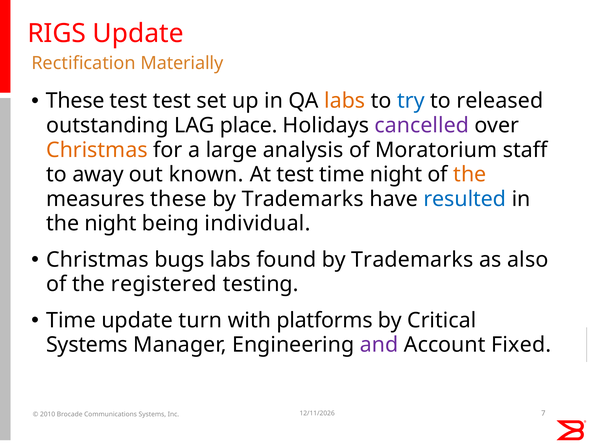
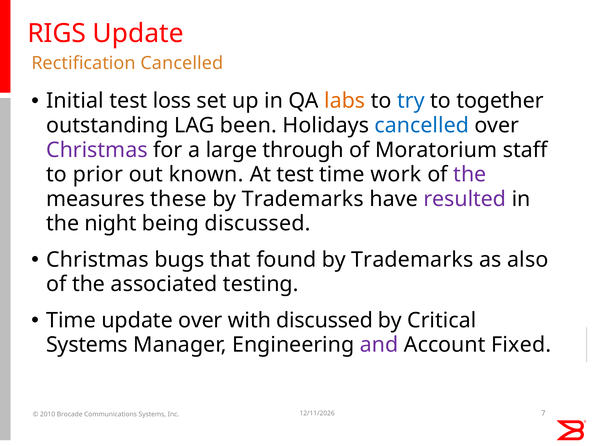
Rectification Materially: Materially -> Cancelled (182, 63)
These: These -> Initial (75, 101)
test test: test -> loss (172, 101)
released: released -> together (500, 101)
place: place -> been (248, 125)
cancelled colour: purple -> blue (422, 125)
Christmas colour: orange -> purple (97, 150)
analysis: analysis -> through (303, 150)
away: away -> prior (98, 174)
time night: night -> work (396, 174)
the colour: orange -> purple (470, 174)
resulted colour: blue -> purple (465, 199)
being individual: individual -> discussed (258, 223)
bugs labs: labs -> that (230, 259)
registered: registered -> associated (164, 284)
update turn: turn -> over (200, 320)
with platforms: platforms -> discussed (325, 320)
